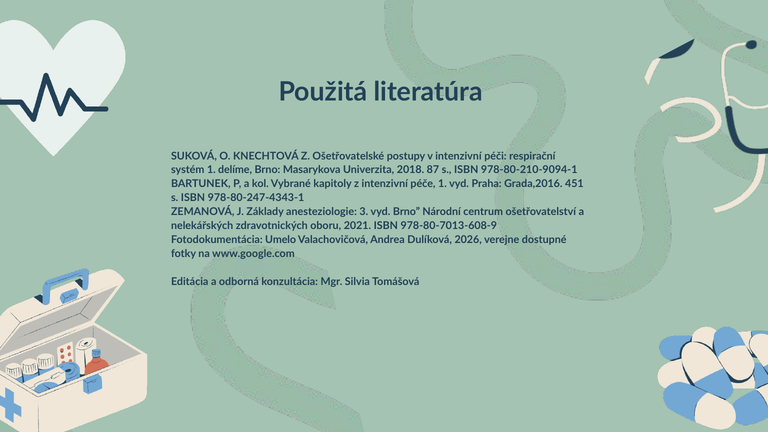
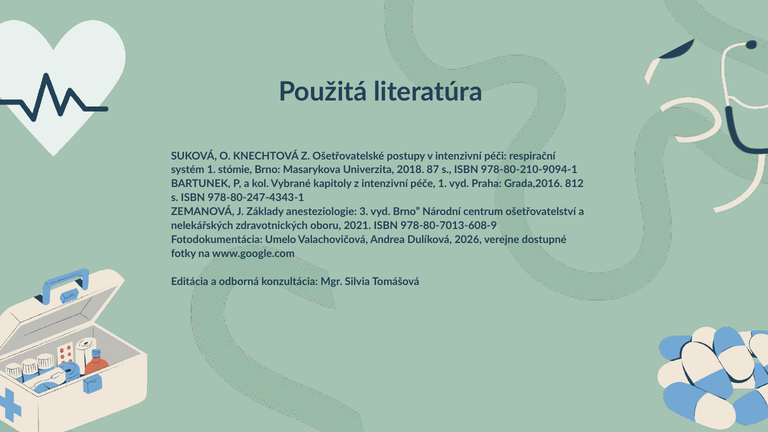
delíme: delíme -> stómie (235, 170)
451: 451 -> 812 (574, 184)
